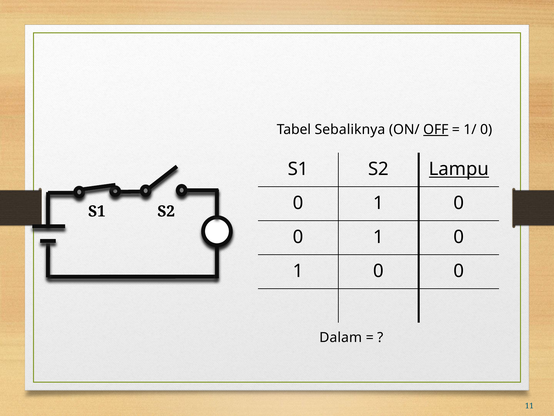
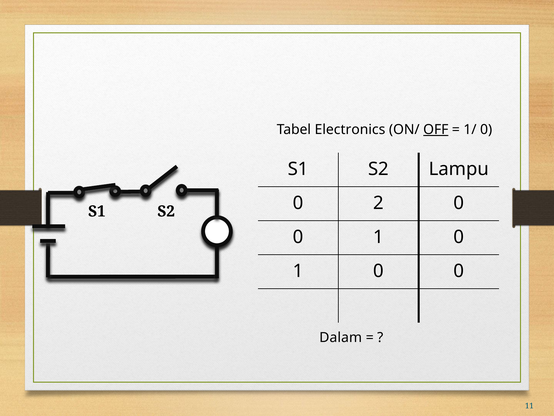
Sebaliknya: Sebaliknya -> Electronics (350, 129)
Lampu underline: present -> none (459, 169)
1: 1 -> 2 (379, 203)
